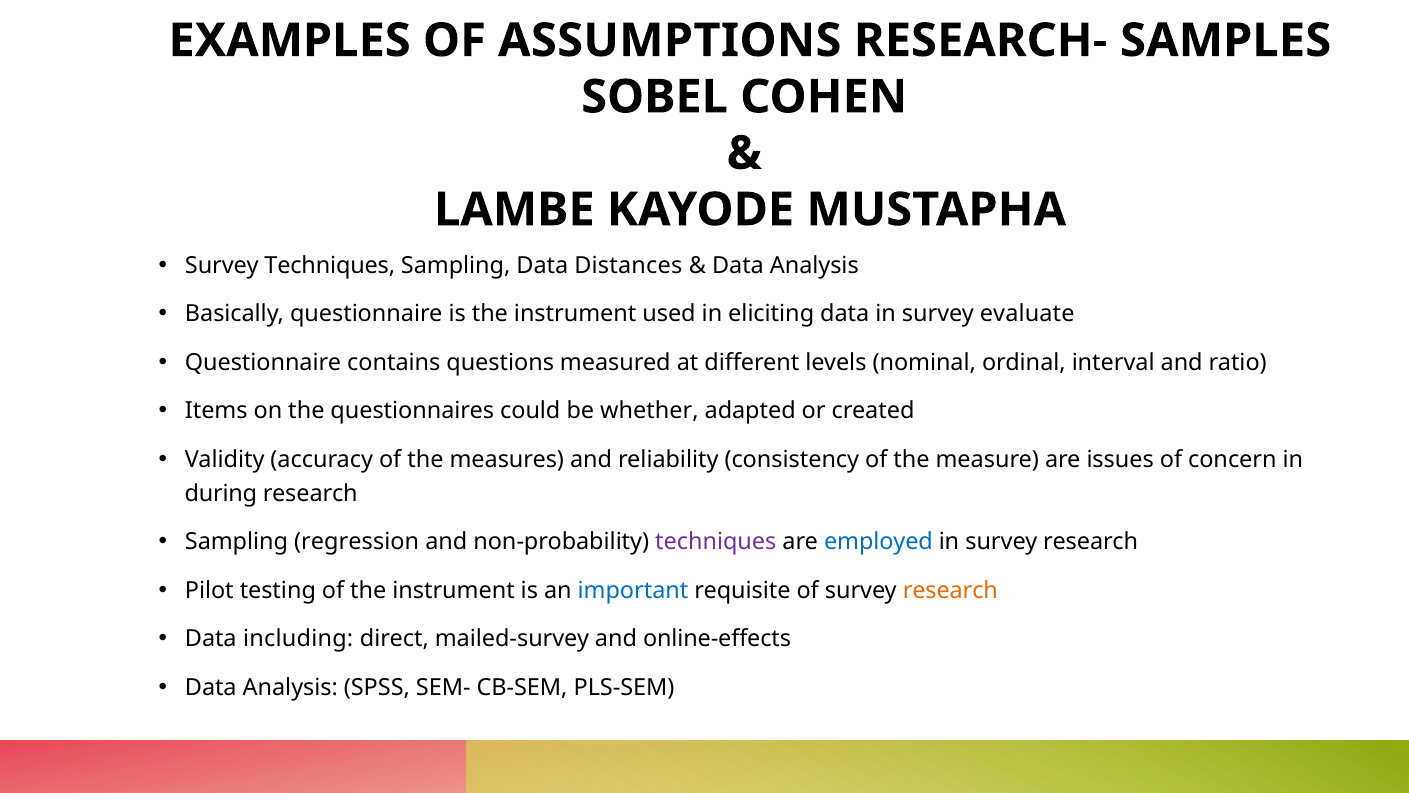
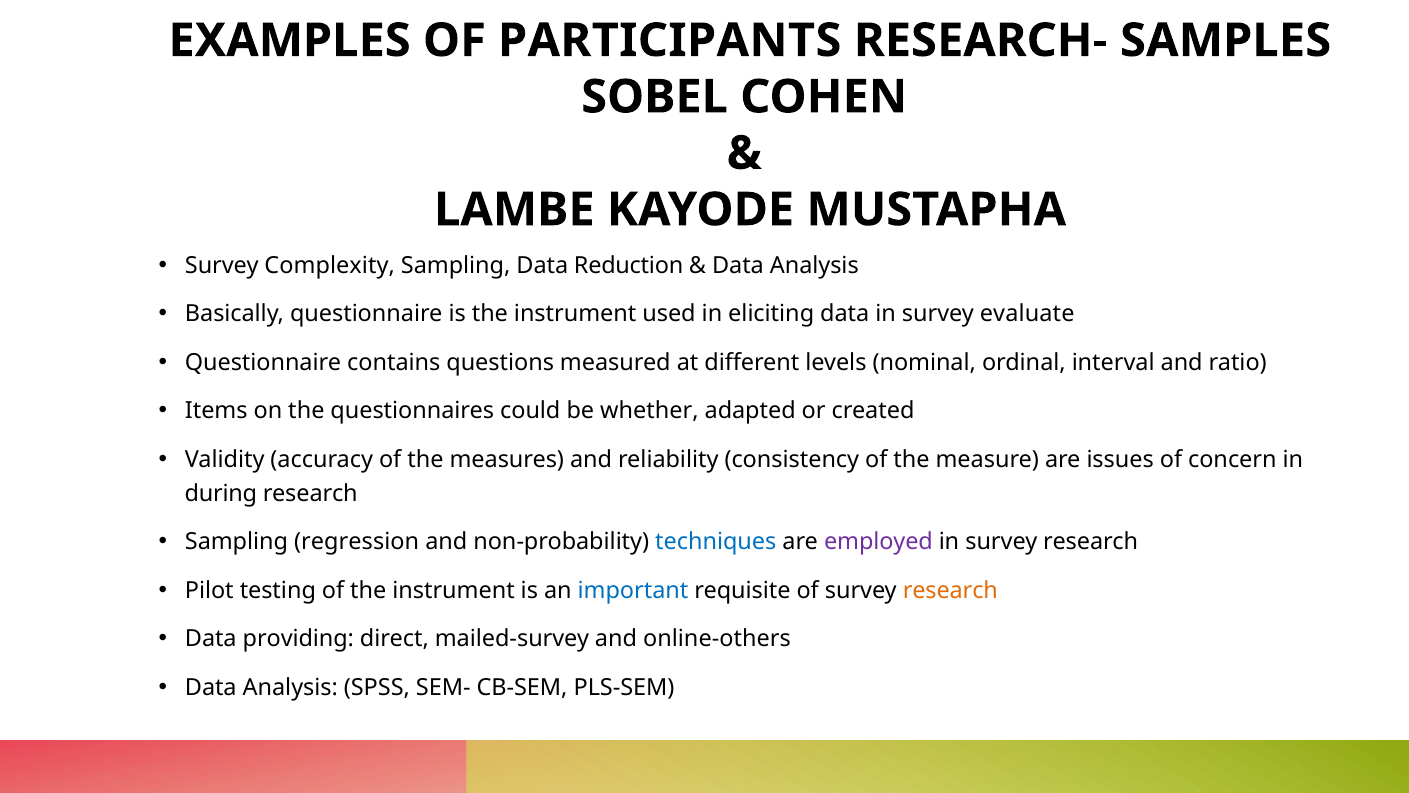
ASSUMPTIONS: ASSUMPTIONS -> PARTICIPANTS (670, 41)
Survey Techniques: Techniques -> Complexity (330, 265)
Distances: Distances -> Reduction (629, 265)
techniques colour: purple -> blue (716, 542)
employed colour: blue -> purple (878, 542)
including: including -> providing (298, 638)
online-effects: online-effects -> online-others (717, 638)
